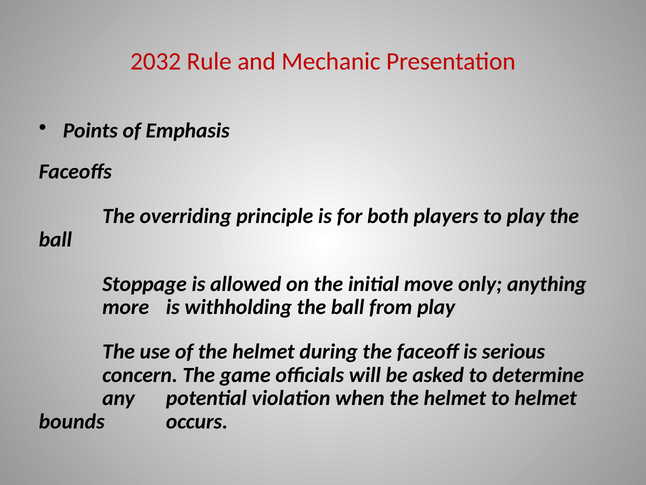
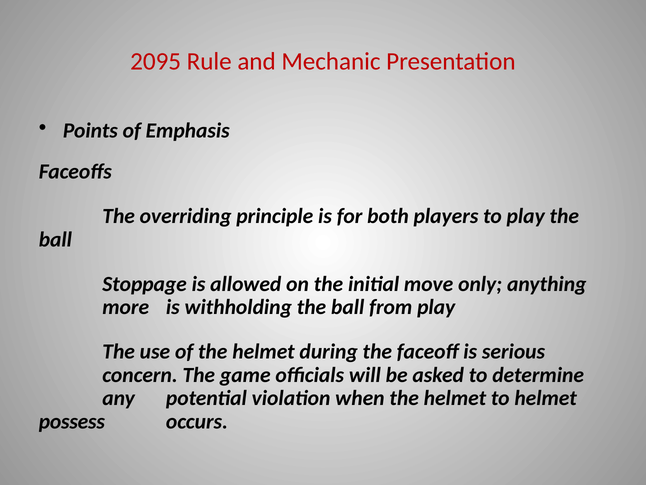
2032: 2032 -> 2095 (156, 62)
bounds: bounds -> possess (72, 421)
